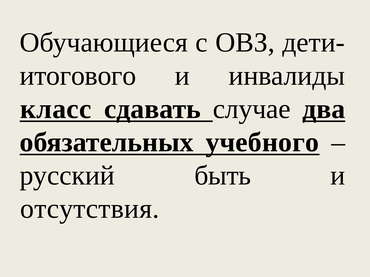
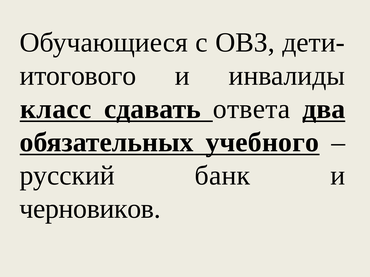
случае: случае -> ответа (252, 109)
быть: быть -> банк (222, 176)
отсутствия: отсутствия -> черновиков (90, 209)
